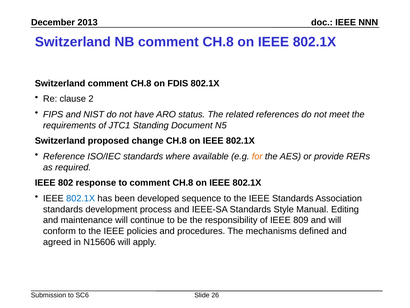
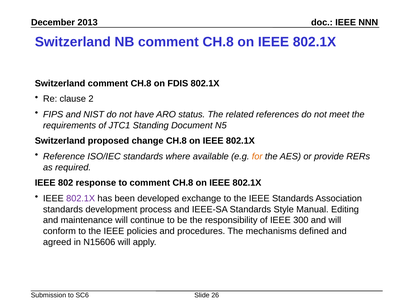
802.1X colour: blue -> purple (81, 198)
sequence: sequence -> exchange (202, 198)
809: 809 -> 300 (301, 220)
